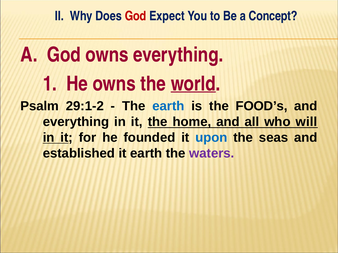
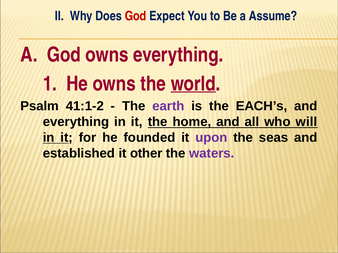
Concept: Concept -> Assume (273, 16)
29:1-2: 29:1-2 -> 41:1-2 (85, 106)
earth colour: blue -> purple (168, 106)
FOOD’s: FOOD’s -> EACH’s (262, 106)
upon colour: blue -> purple (211, 138)
it earth: earth -> other (146, 154)
